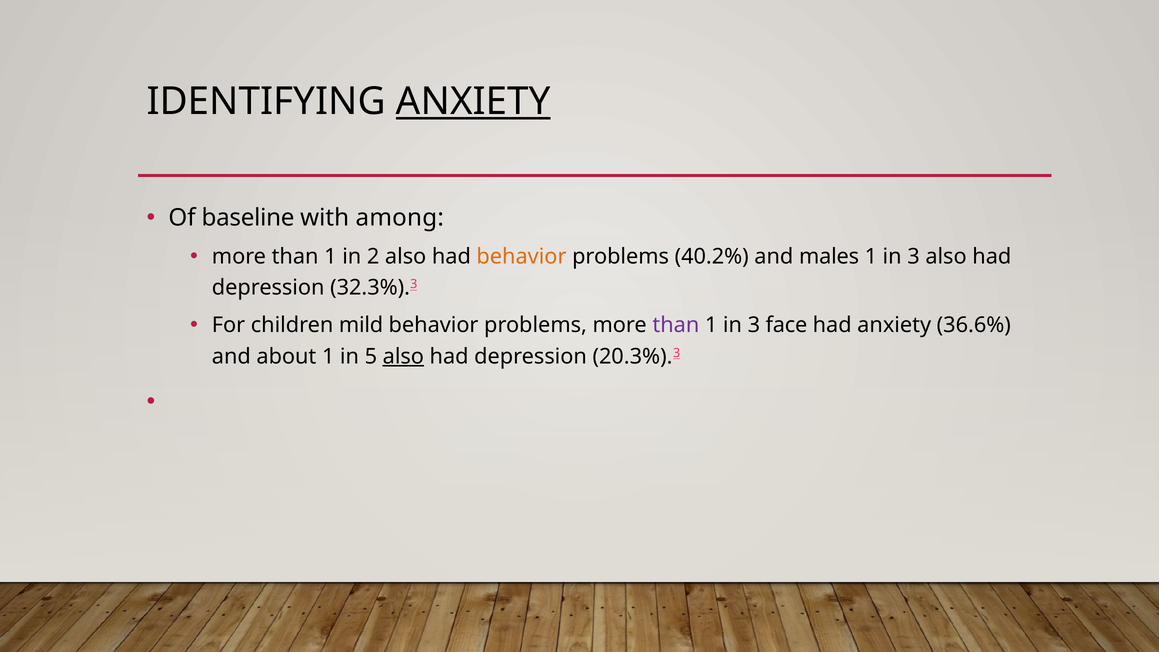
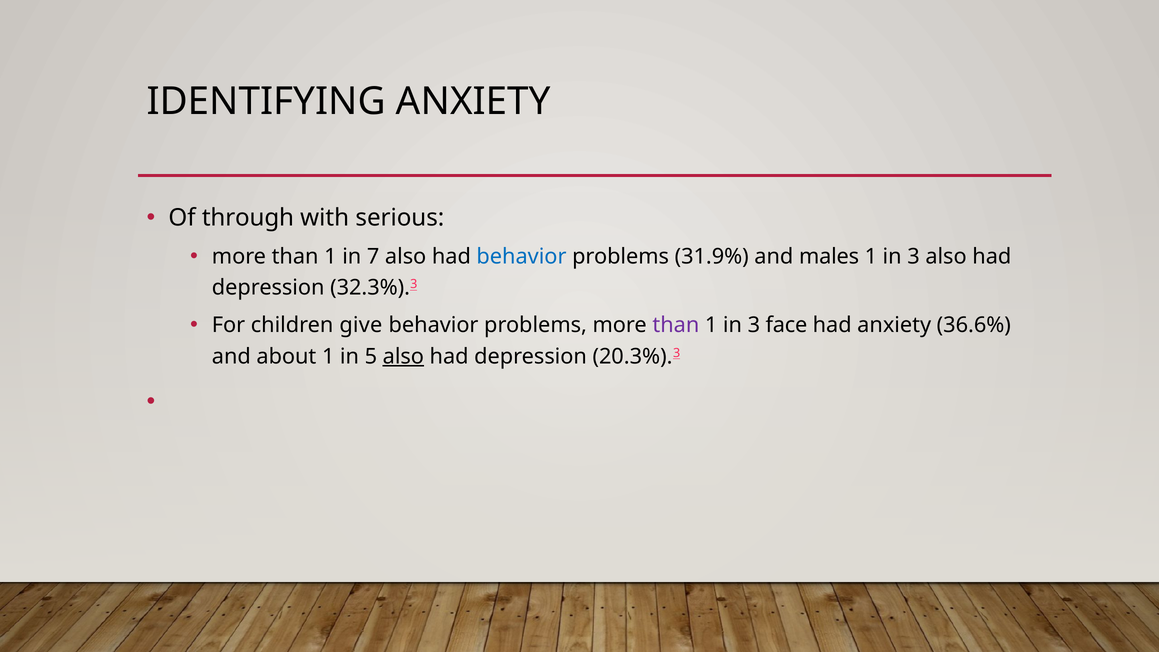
ANXIETY underline: present -> none (473, 101)
baseline: baseline -> through (248, 218)
among: among -> serious (400, 218)
2: 2 -> 7 (373, 257)
behavior colour: orange -> blue (521, 257)
40.2%: 40.2% -> 31.9% (712, 257)
mild: mild -> give (361, 325)
